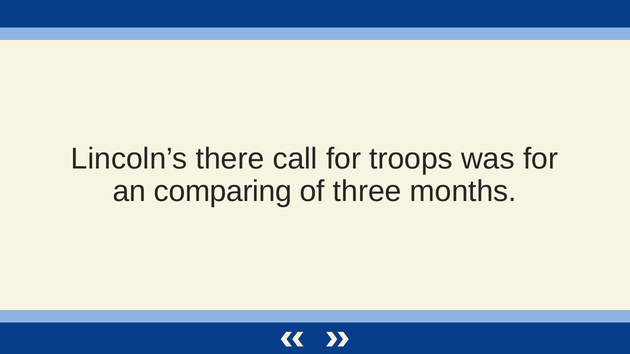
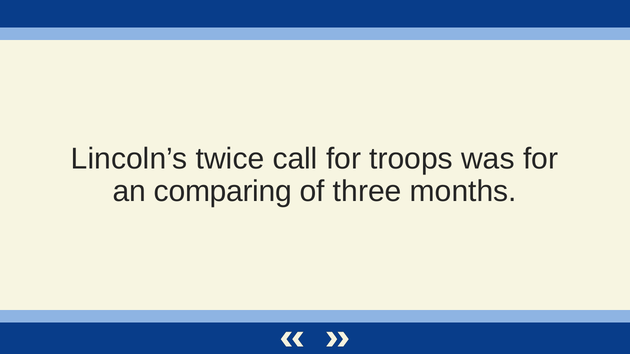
there: there -> twice (230, 159)
